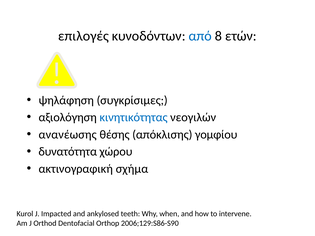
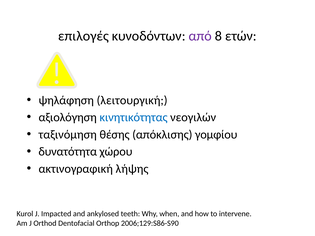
από colour: blue -> purple (200, 36)
συγκρίσιμες: συγκρίσιμες -> λειτουργική (132, 100)
ανανέωσης: ανανέωσης -> ταξινόμηση (68, 135)
σχήμα: σχήμα -> λήψης (132, 169)
